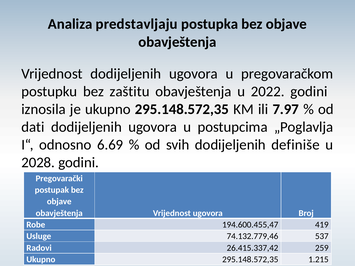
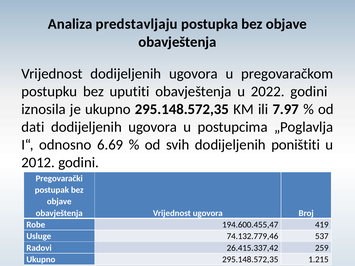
zaštitu: zaštitu -> uputiti (130, 92)
definiše: definiše -> poništiti (296, 145)
2028: 2028 -> 2012 (38, 163)
